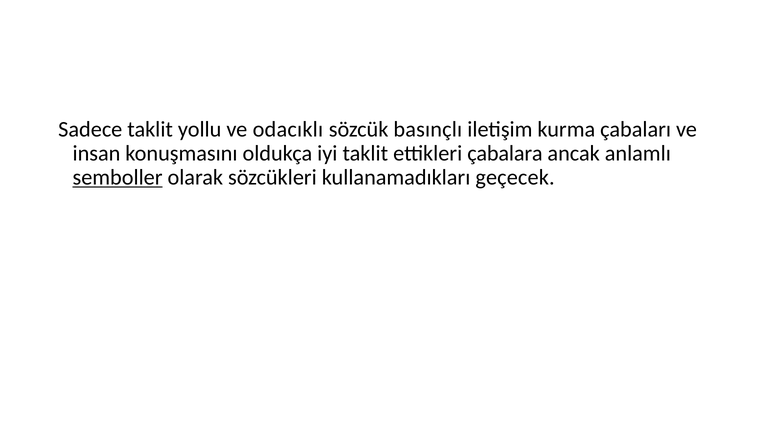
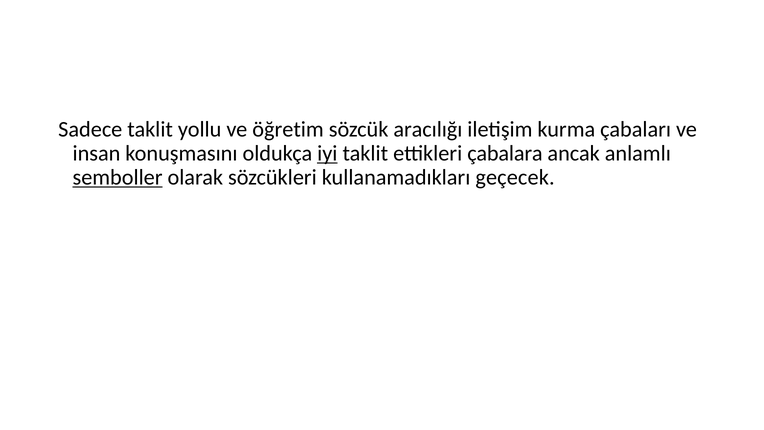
odacıklı: odacıklı -> öğretim (288, 129)
basınçlı: basınçlı -> aracılığı (428, 129)
iyi underline: none -> present (327, 153)
